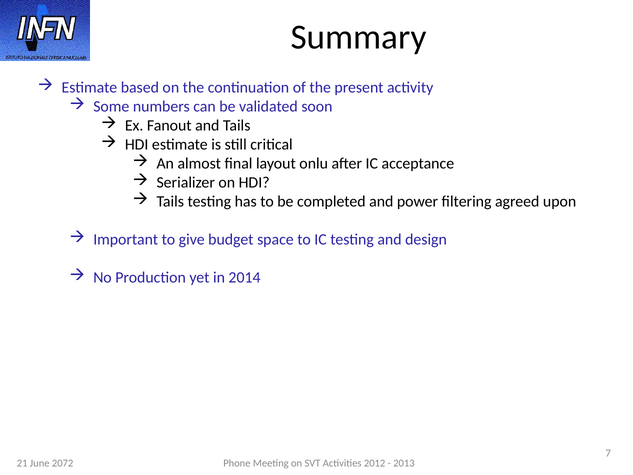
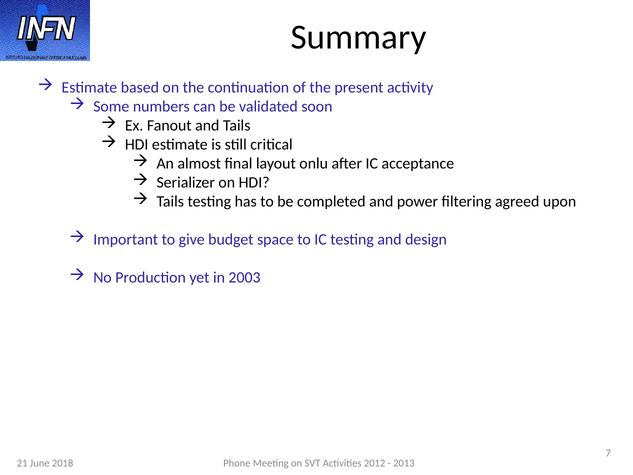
2014: 2014 -> 2003 (245, 277)
2072: 2072 -> 2018 (63, 463)
